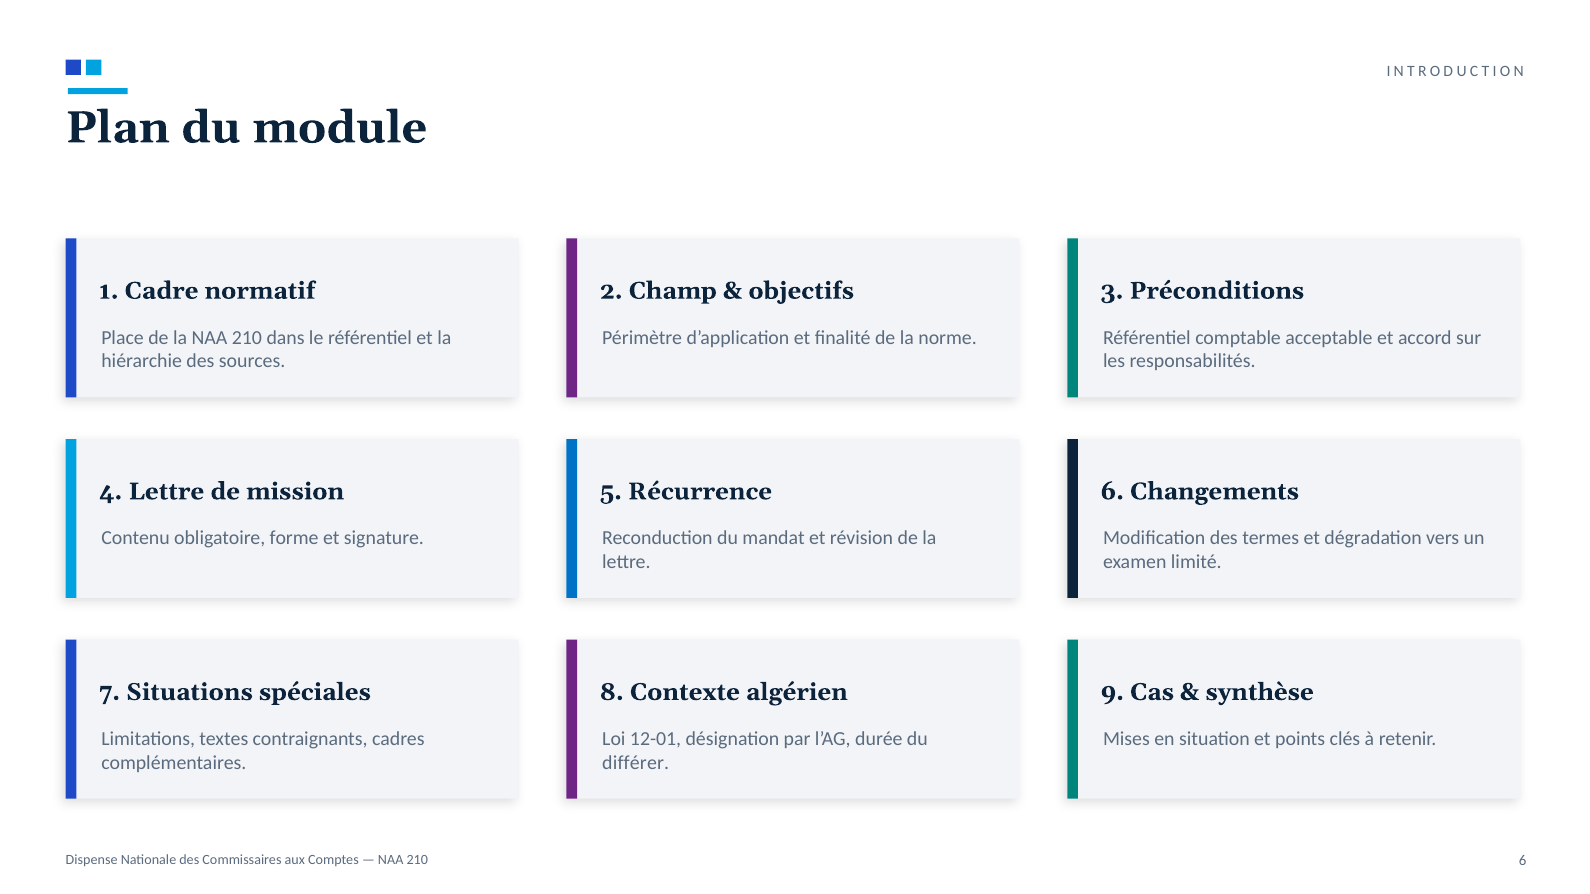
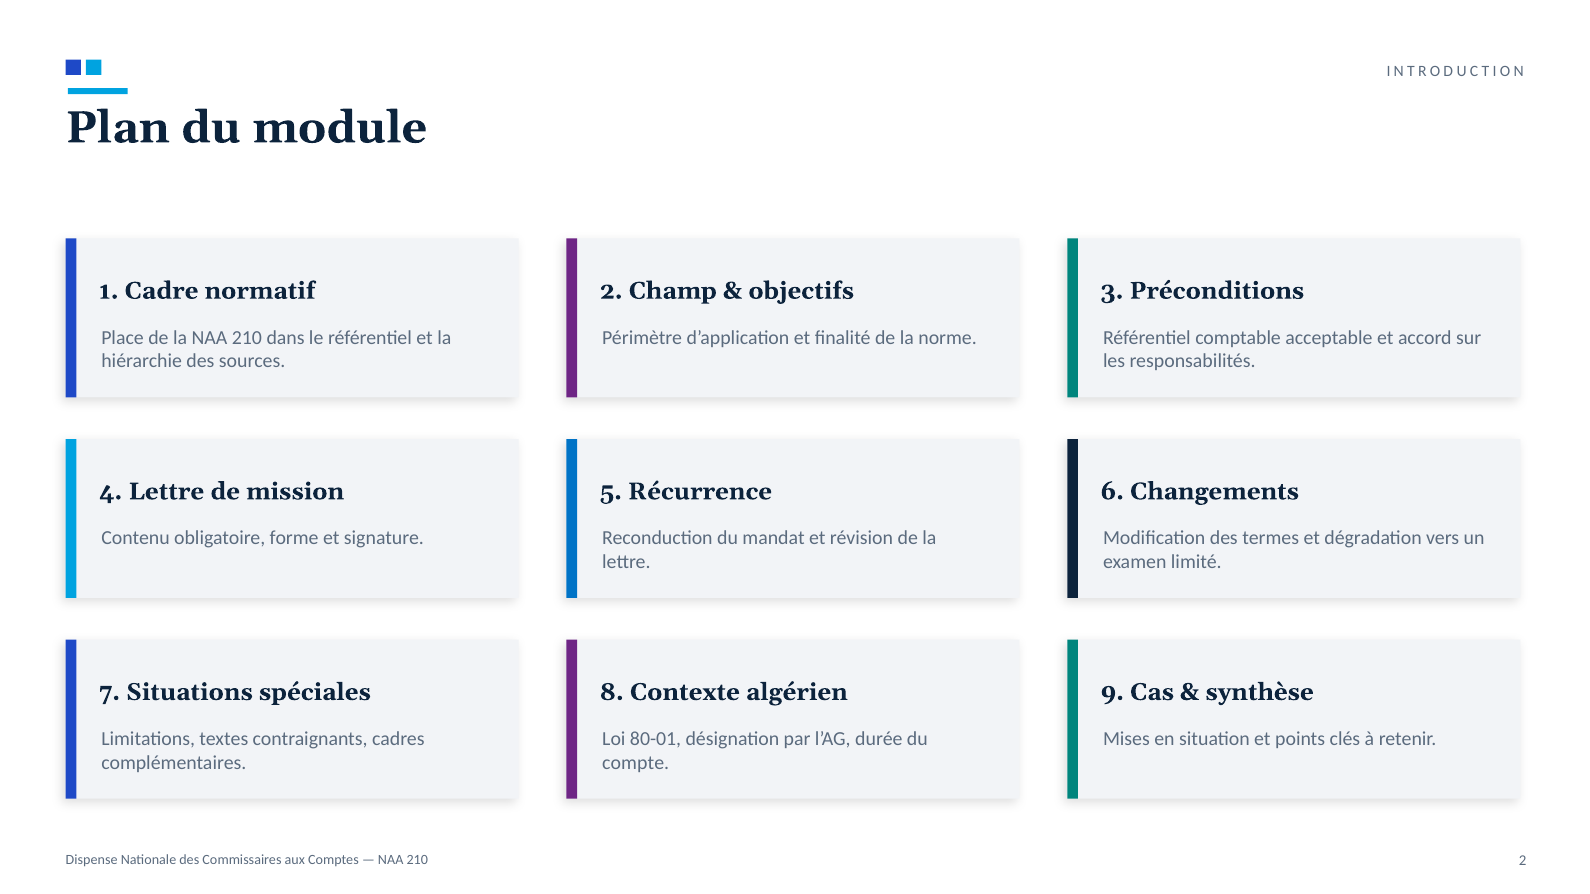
12-01: 12-01 -> 80-01 (656, 739)
différer: différer -> compte (636, 763)
210 6: 6 -> 2 (1523, 861)
